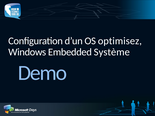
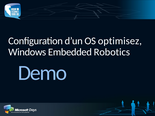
Système: Système -> Robotics (112, 52)
